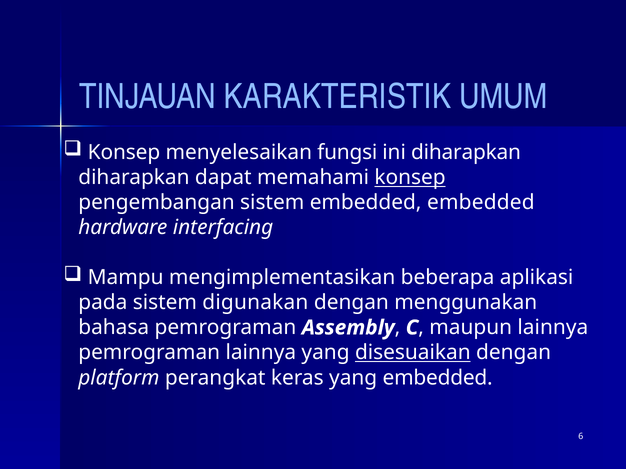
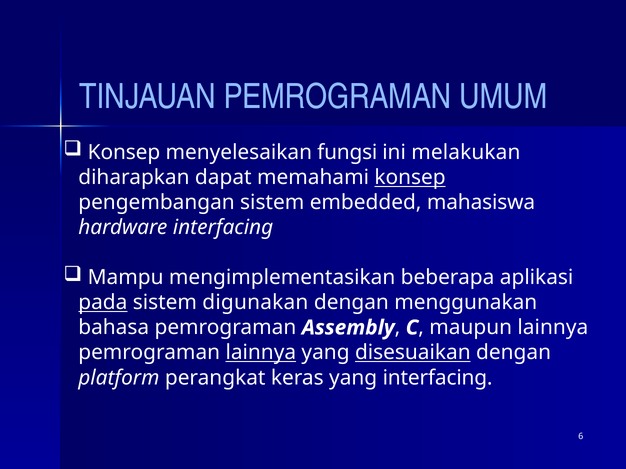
TINJAUAN KARAKTERISTIK: KARAKTERISTIK -> PEMROGRAMAN (338, 97)
ini diharapkan: diharapkan -> melakukan (466, 153)
embedded embedded: embedded -> mahasiswa (481, 203)
pada underline: none -> present (103, 303)
lainnya underline: none -> present (261, 353)
yang embedded: embedded -> interfacing (438, 378)
